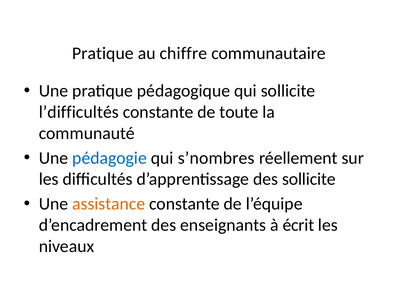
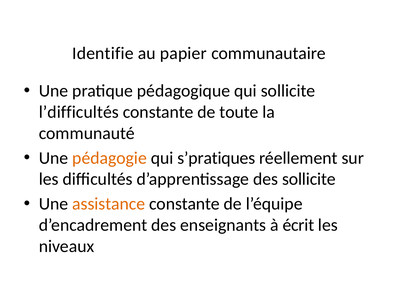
Pratique: Pratique -> Identifie (103, 53)
chiffre: chiffre -> papier (183, 53)
pédagogie colour: blue -> orange (110, 158)
s’nombres: s’nombres -> s’pratiques (216, 158)
